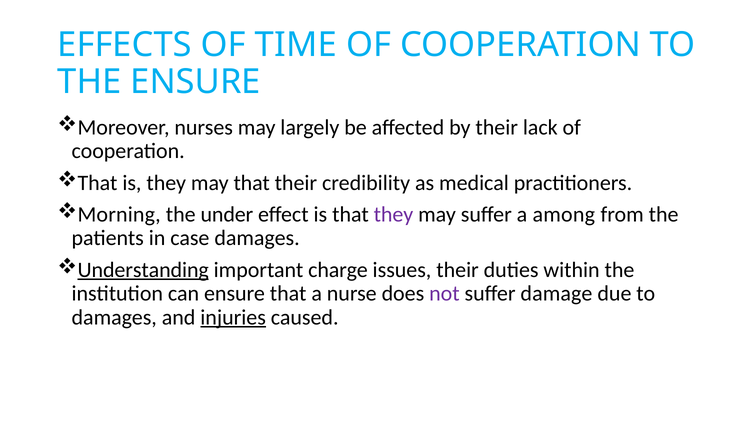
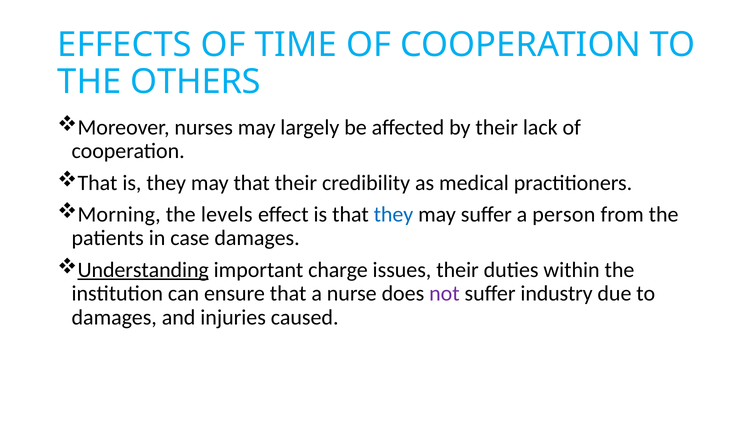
THE ENSURE: ENSURE -> OTHERS (196, 82)
under: under -> levels (227, 214)
they colour: purple -> blue (393, 214)
among: among -> person (564, 214)
damage: damage -> industry (557, 294)
injuries underline: present -> none (233, 317)
